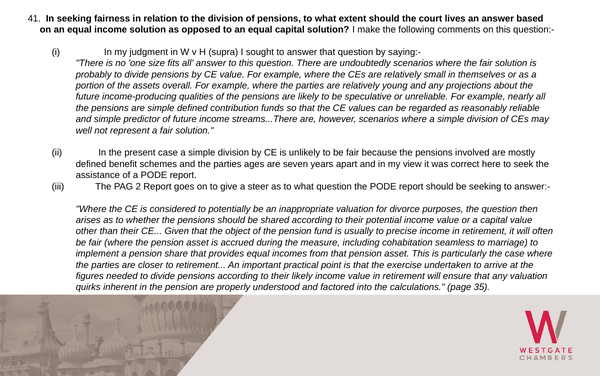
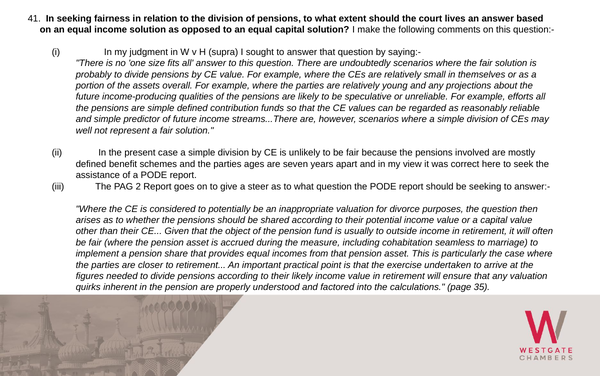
nearly: nearly -> efforts (521, 97)
precise: precise -> outside (402, 231)
